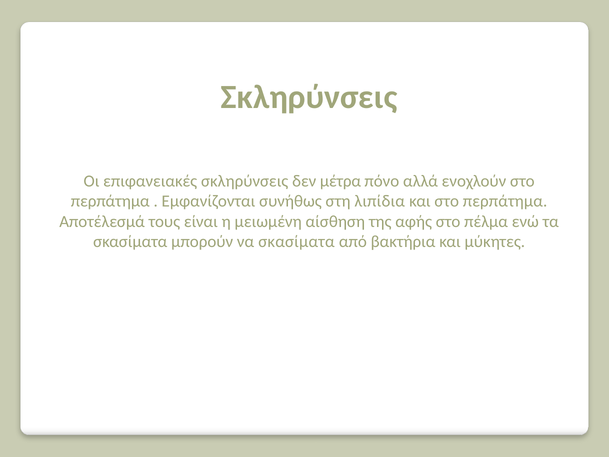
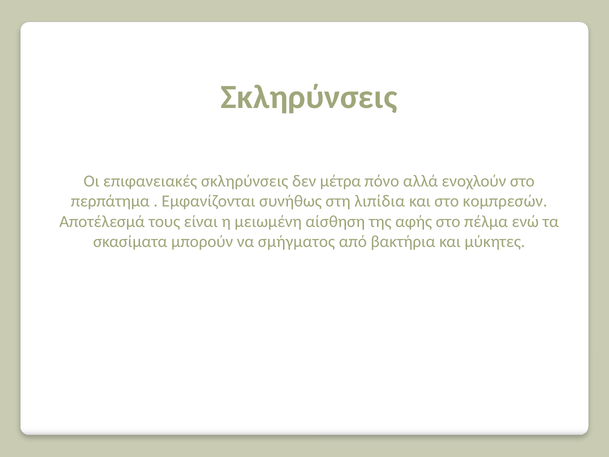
και στο περπάτημα: περπάτημα -> κομπρεσών (505, 201)
να σκασίματα: σκασίματα -> σμήγματος (296, 242)
